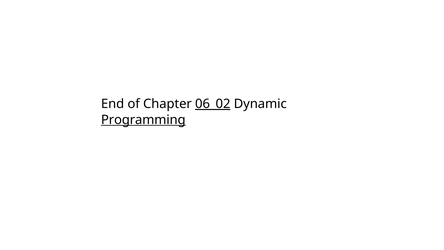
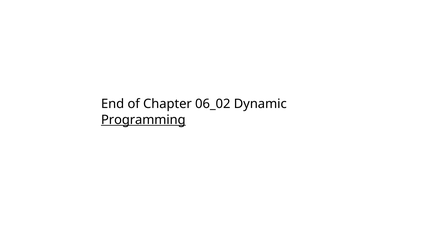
06_02 underline: present -> none (213, 104)
